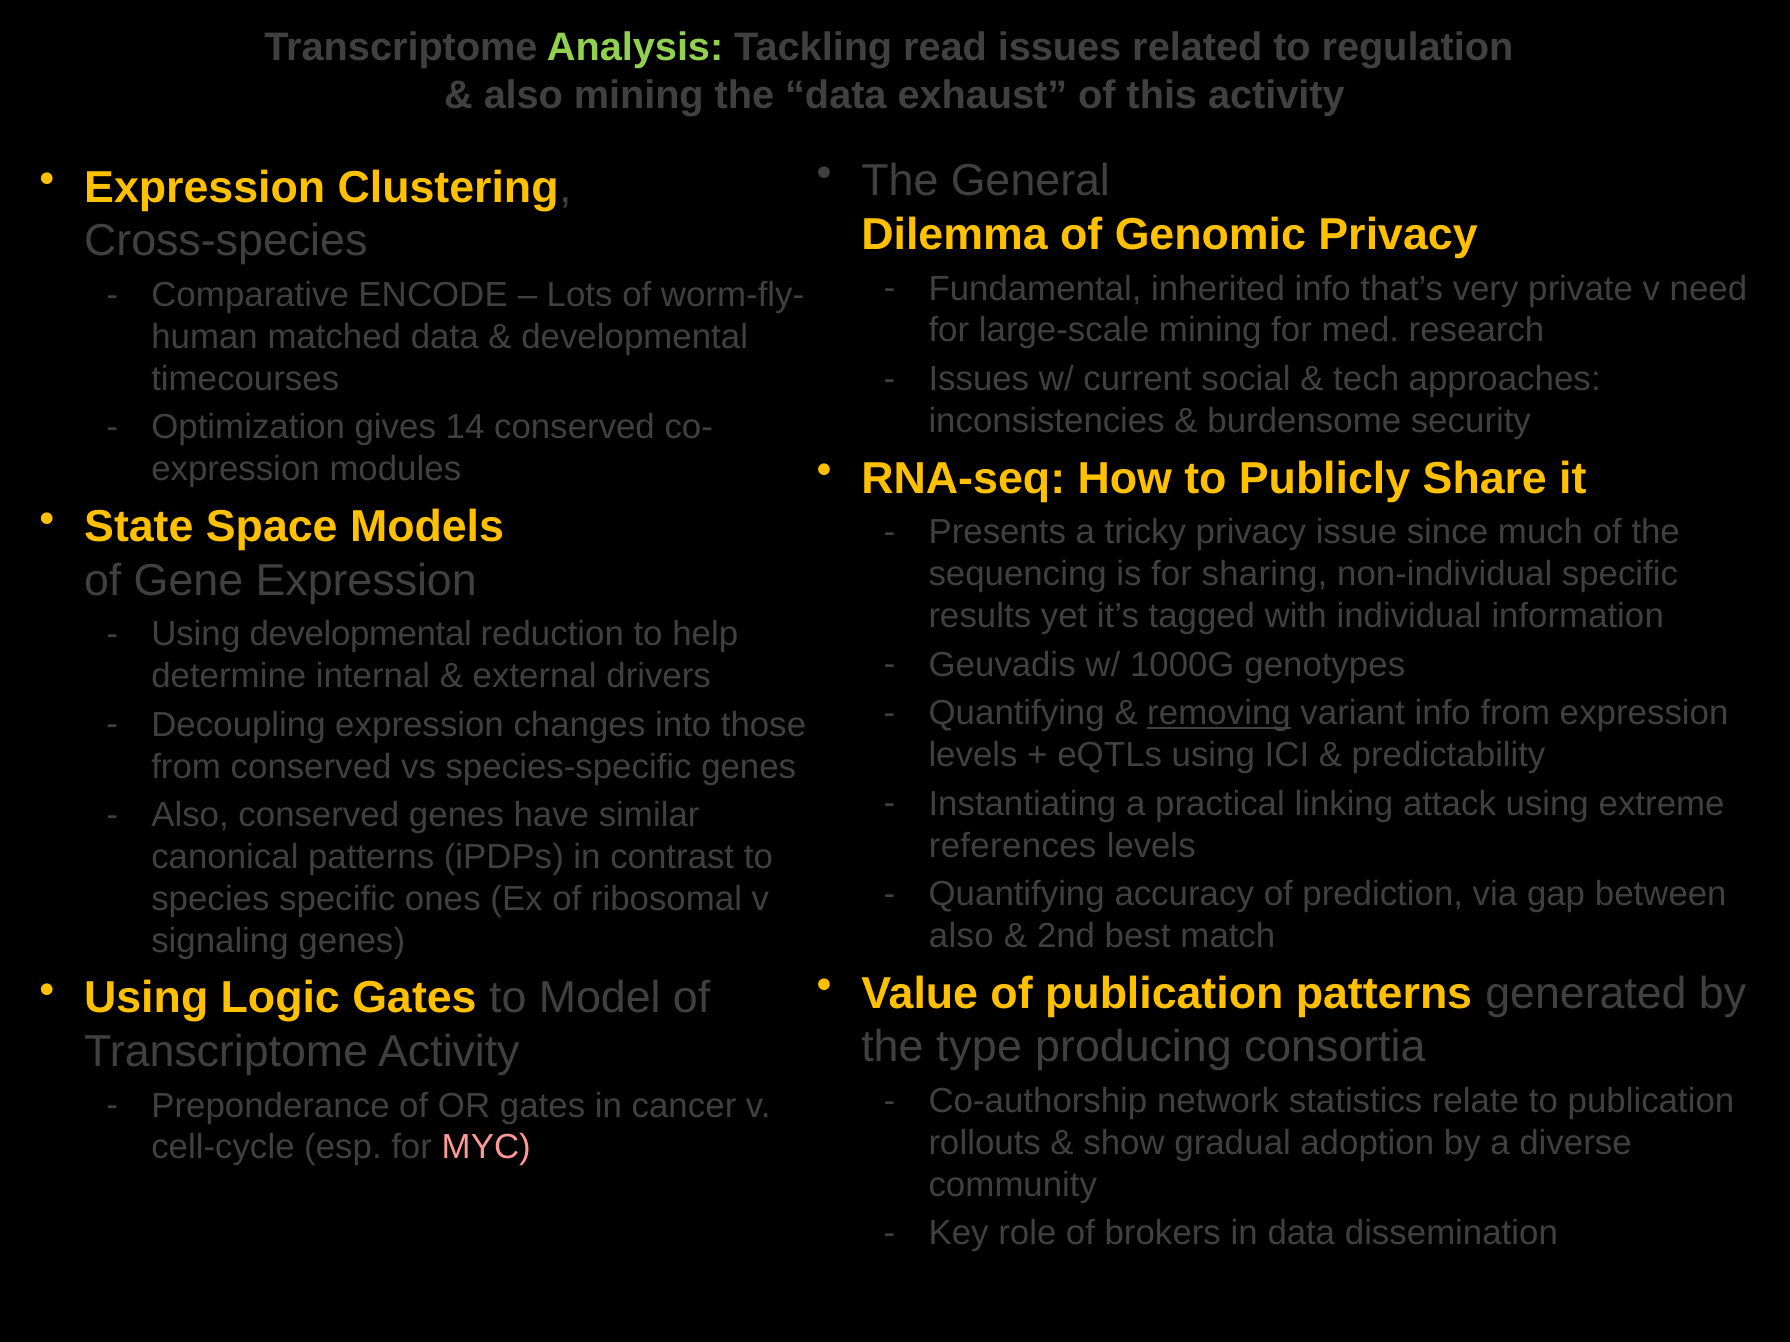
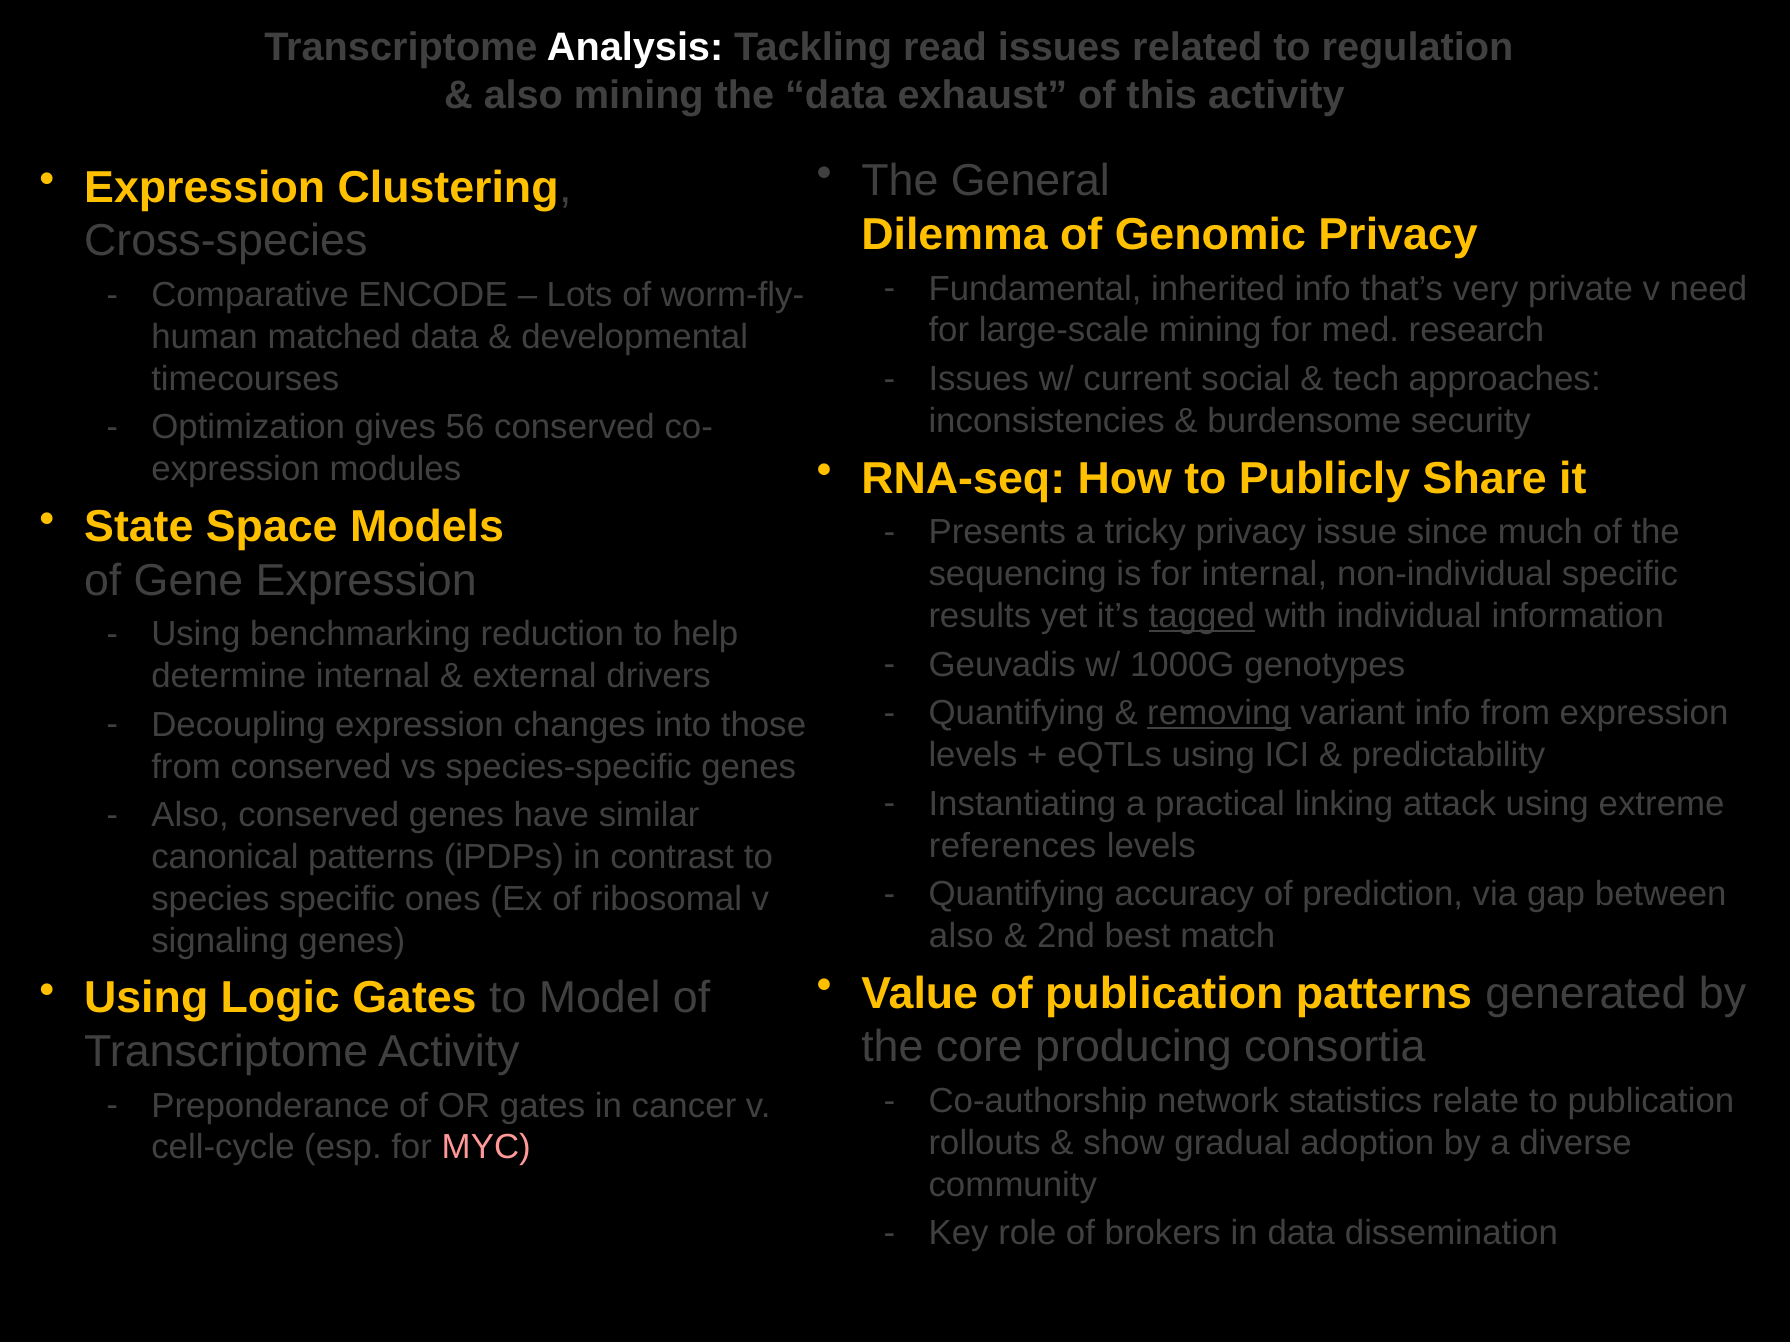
Analysis colour: light green -> white (635, 47)
14: 14 -> 56 (465, 428)
for sharing: sharing -> internal (1265, 574)
tagged underline: none -> present (1202, 616)
Using developmental: developmental -> benchmarking (360, 635)
type: type -> core (979, 1048)
